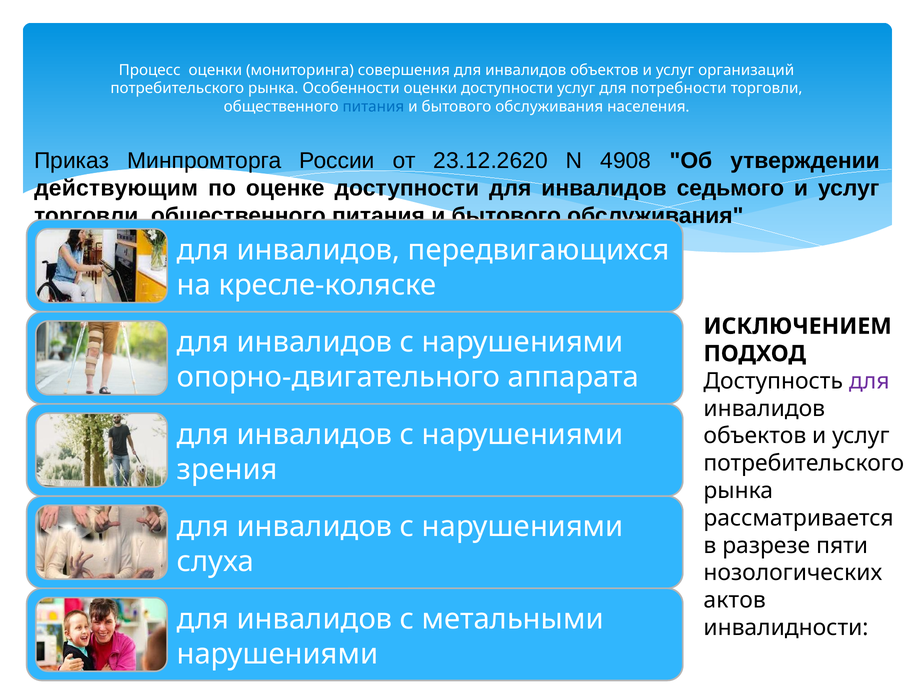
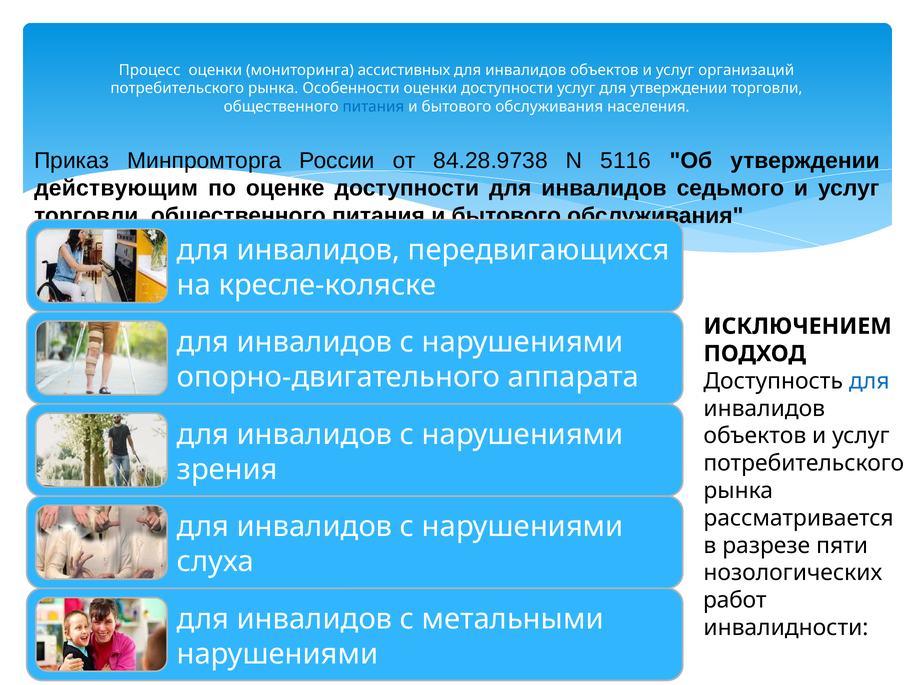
совершения: совершения -> ассистивных (404, 70)
для потребности: потребности -> утверждении (679, 88)
23.12.2620: 23.12.2620 -> 84.28.9738 (491, 161)
4908: 4908 -> 5116 (626, 161)
для colour: purple -> blue (869, 381)
актов: актов -> работ (735, 601)
